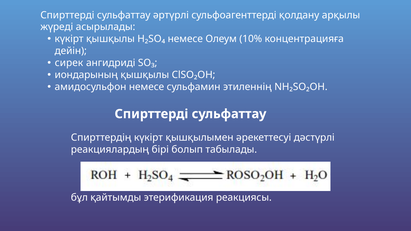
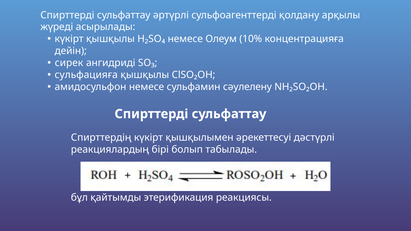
иондарының: иондарының -> сульфацияға (86, 75)
этиленнің: этиленнің -> сәулелену (247, 87)
